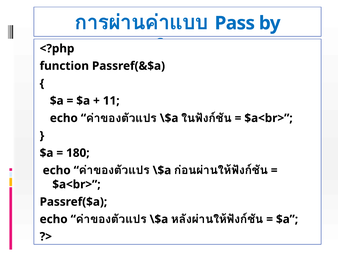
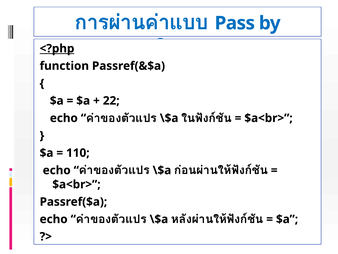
<?php underline: none -> present (57, 48)
11: 11 -> 22 (111, 101)
180: 180 -> 110 (78, 153)
